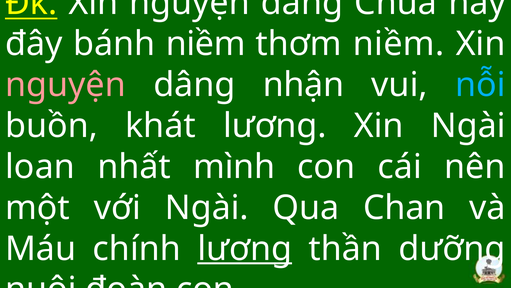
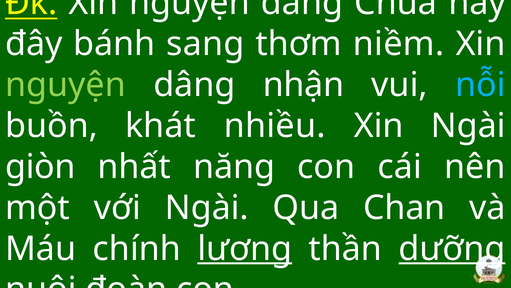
bánh niềm: niềm -> sang (205, 44)
nguyện colour: pink -> light green (65, 85)
khát lương: lương -> nhiều (275, 126)
loan: loan -> giòn (40, 167)
mình: mình -> năng (234, 167)
dưỡng underline: none -> present (452, 248)
